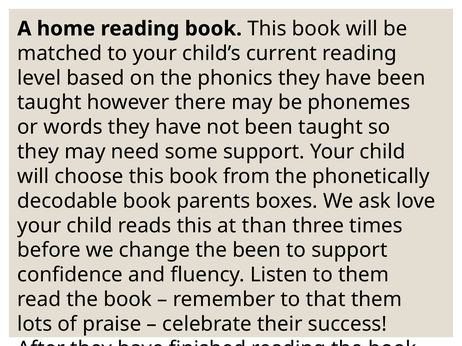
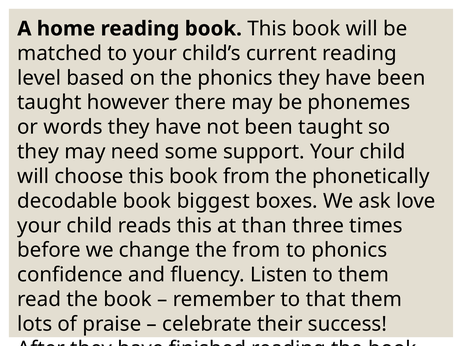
parents: parents -> biggest (213, 201)
the been: been -> from (256, 251)
to support: support -> phonics (349, 251)
